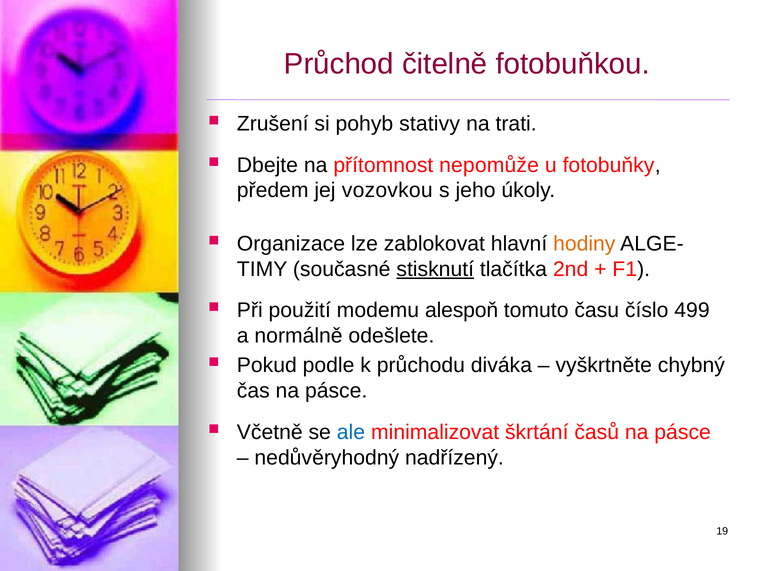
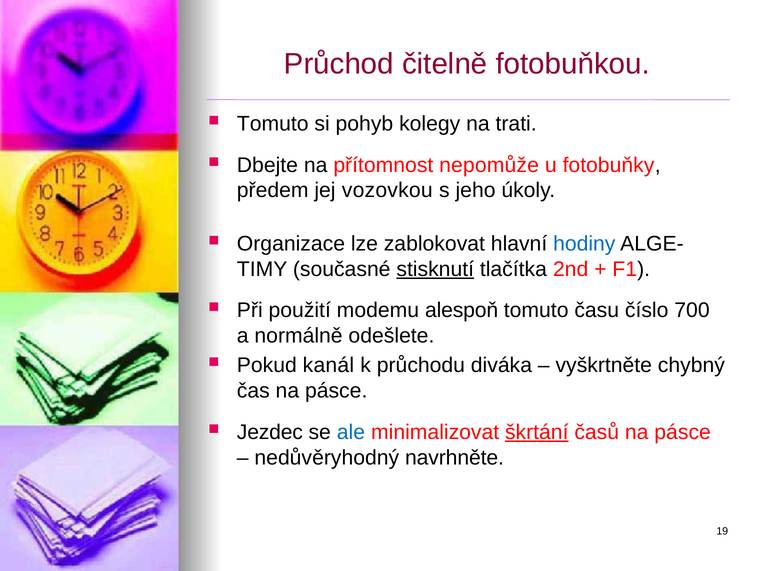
Zrušení: Zrušení -> Tomuto (273, 124)
stativy: stativy -> kolegy (430, 124)
hodiny colour: orange -> blue (584, 244)
499: 499 -> 700 (692, 310)
podle: podle -> kanál (328, 365)
Včetně: Včetně -> Jezdec (270, 432)
škrtání underline: none -> present (537, 432)
nadřízený: nadřízený -> navrhněte (454, 457)
